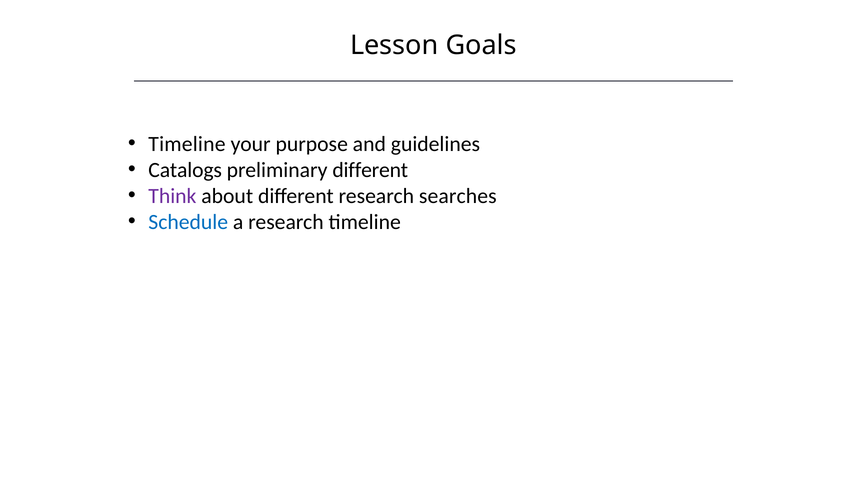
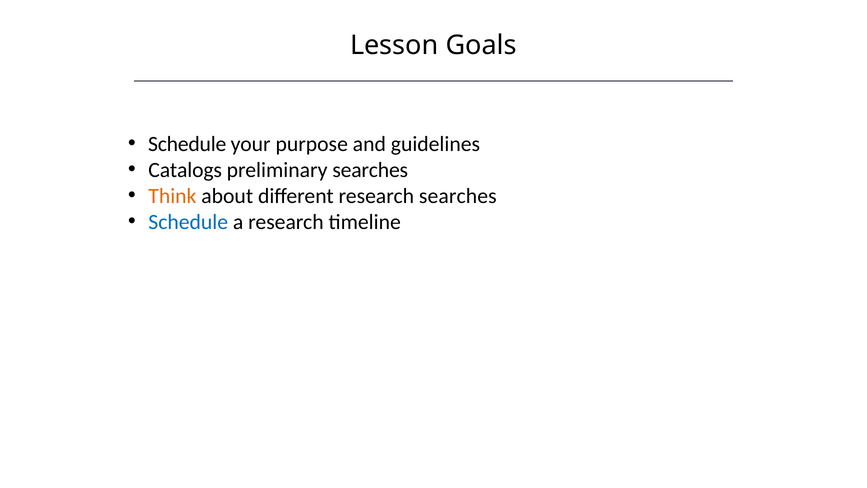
Timeline: Timeline -> Schedule (187, 144)
preliminary different: different -> searches (370, 170)
Think colour: purple -> orange (172, 196)
